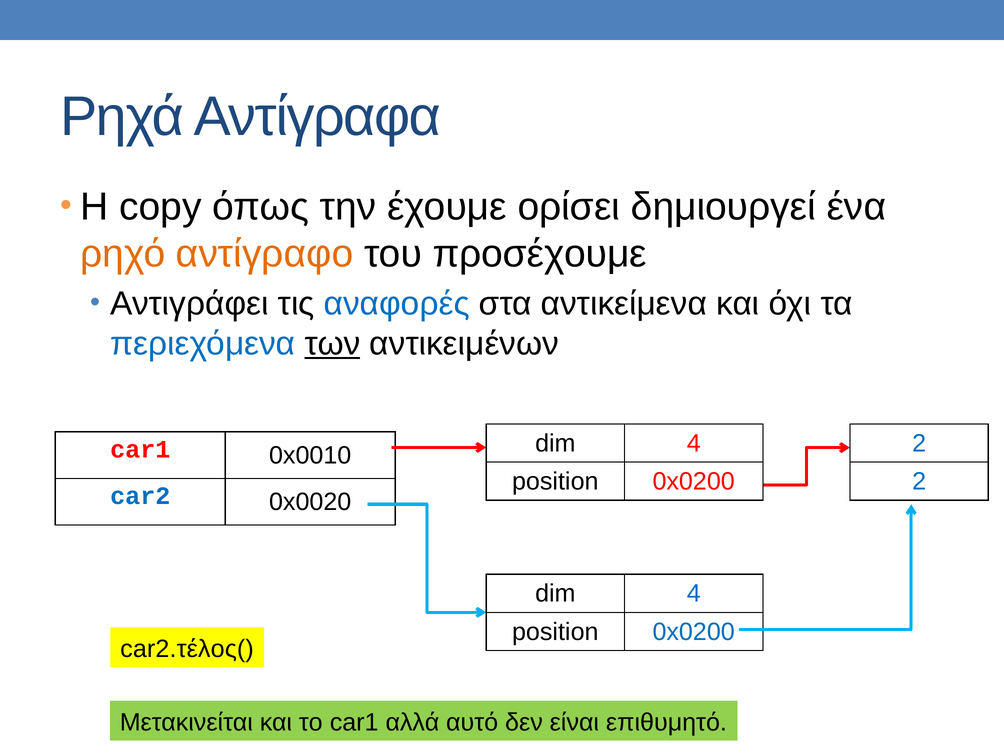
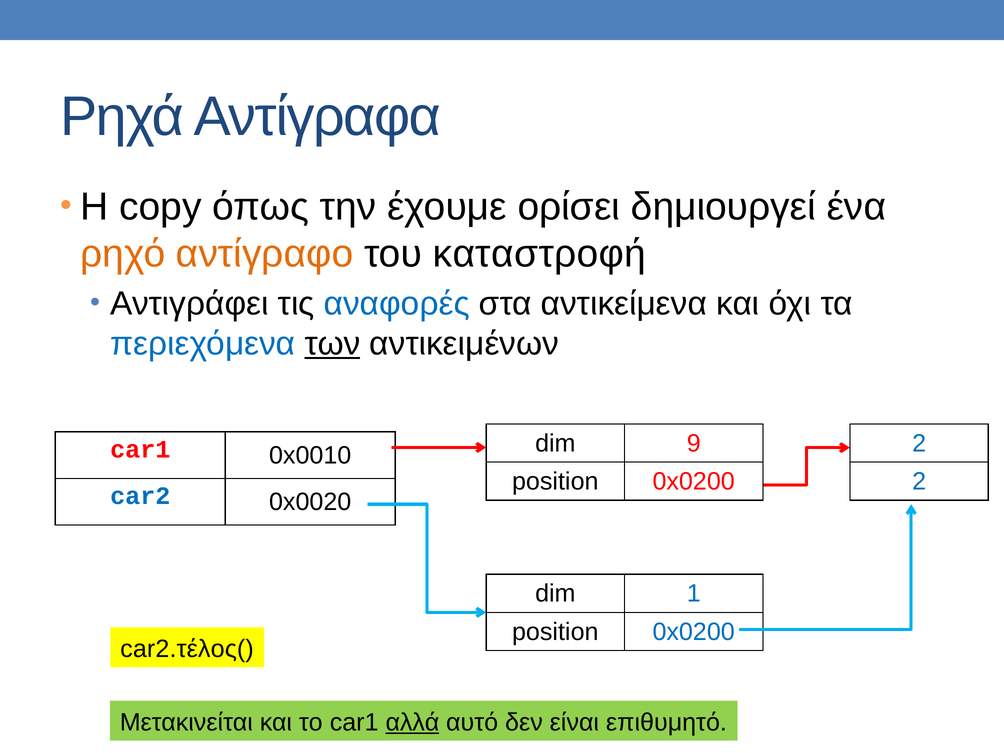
προσέχουμε: προσέχουμε -> καταστροφή (539, 254)
4: 4 -> 9 (694, 443)
4: 4 -> 1 (694, 594)
αλλά underline: none -> present (412, 722)
